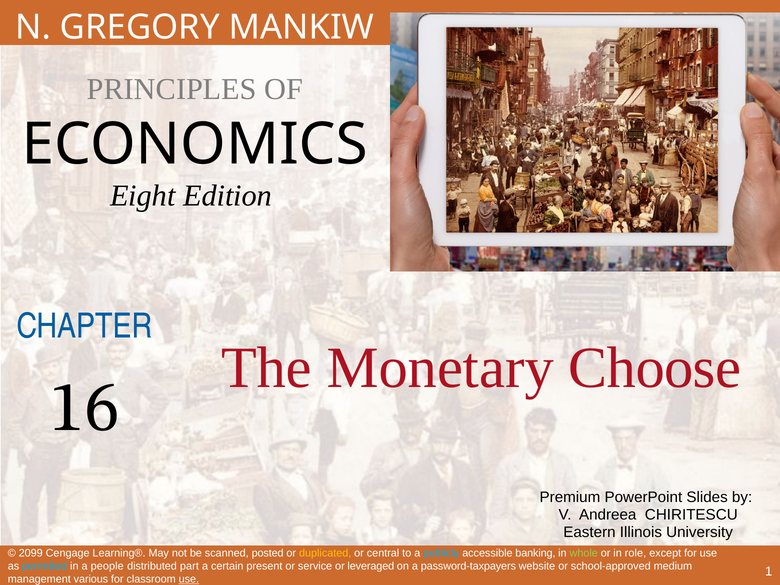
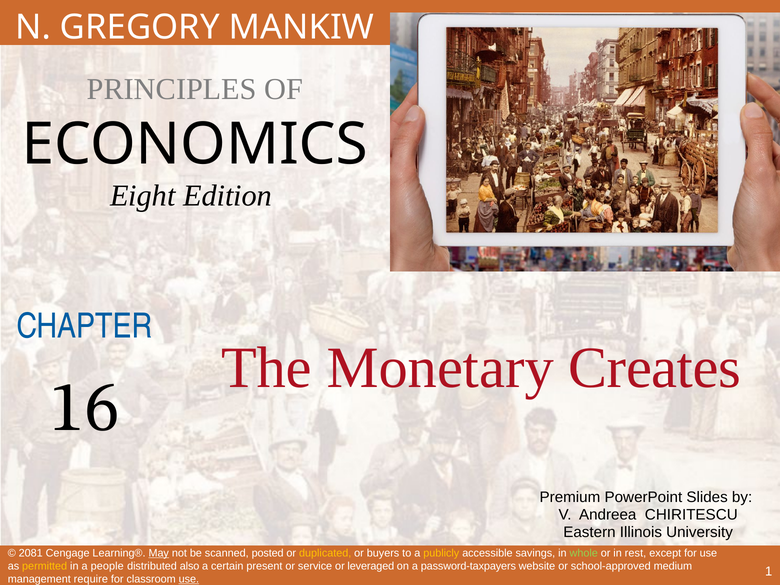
Choose: Choose -> Creates (655, 368)
2099: 2099 -> 2081 (31, 553)
May underline: none -> present (159, 553)
central: central -> buyers (383, 553)
publicly colour: light blue -> yellow (441, 553)
banking: banking -> savings (535, 553)
role: role -> rest (635, 553)
permitted colour: light blue -> yellow (45, 566)
part: part -> also (190, 566)
various: various -> require (91, 579)
